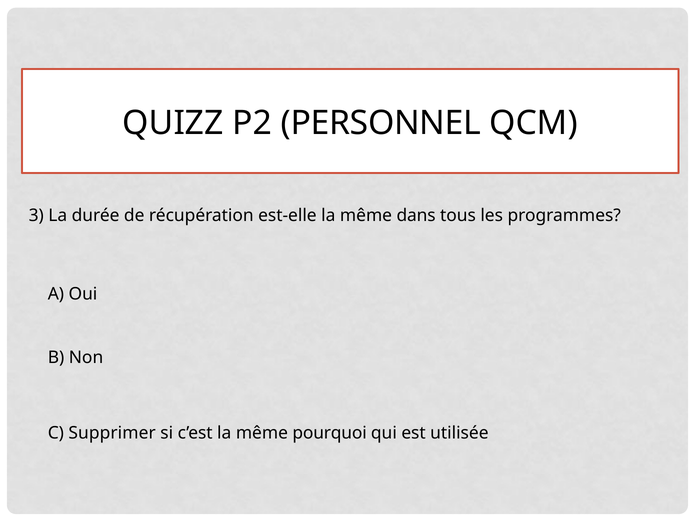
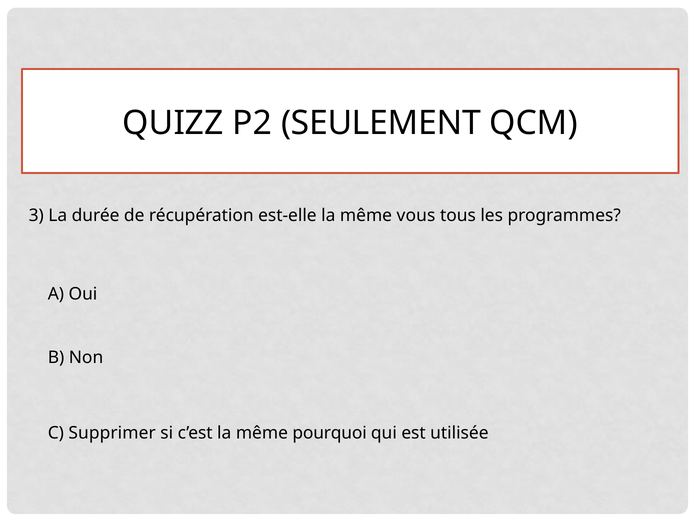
PERSONNEL: PERSONNEL -> SEULEMENT (381, 123)
dans: dans -> vous (416, 215)
